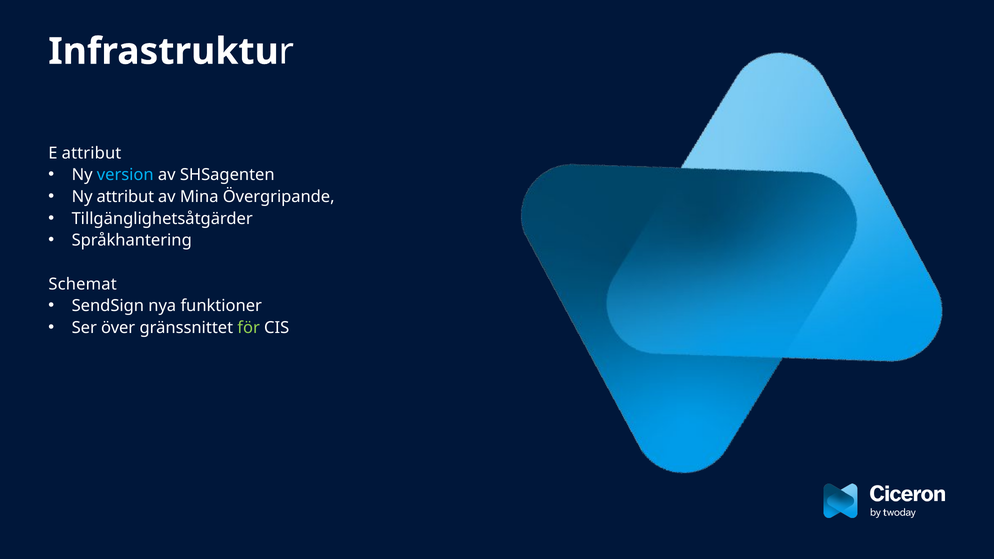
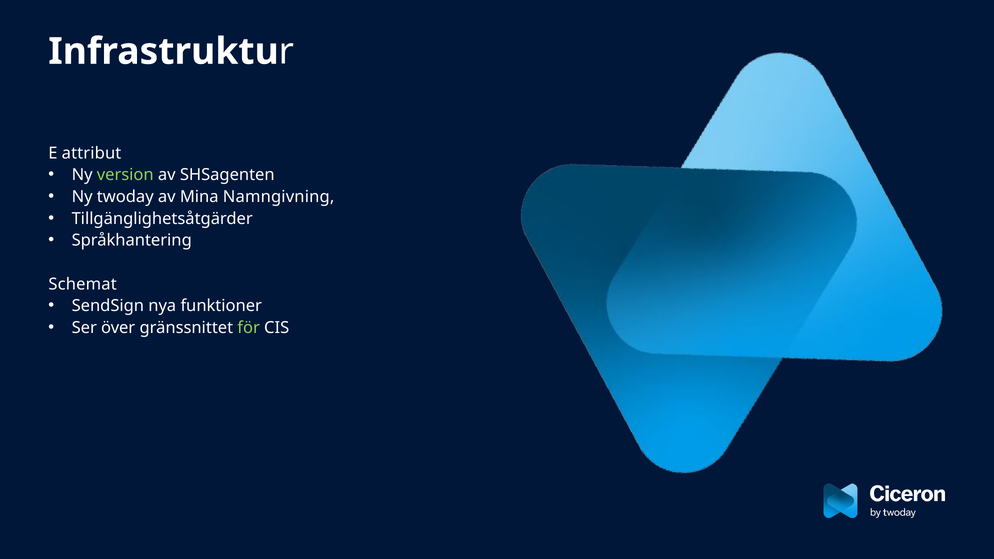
version colour: light blue -> light green (125, 175)
Ny attribut: attribut -> twoday (125, 197)
Övergripande: Övergripande -> Namngivning (279, 197)
